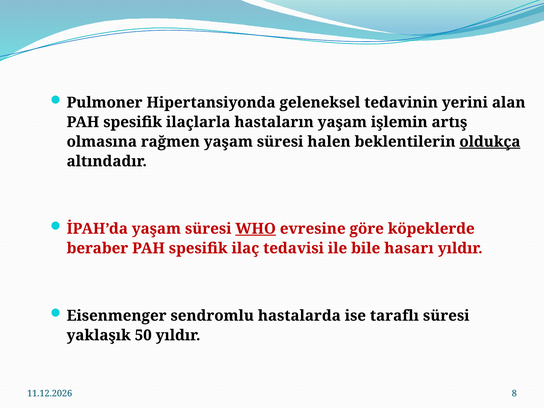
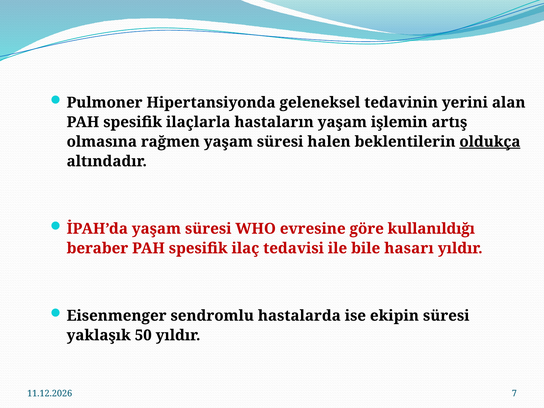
WHO underline: present -> none (256, 229)
köpeklerde: köpeklerde -> kullanıldığı (431, 229)
taraflı: taraflı -> ekipin (394, 316)
8: 8 -> 7 (514, 394)
